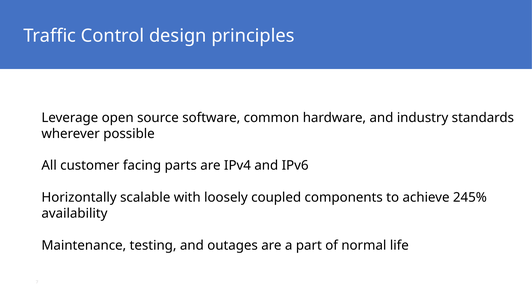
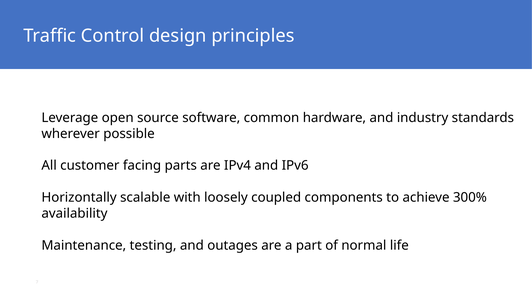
245%: 245% -> 300% (470, 198)
